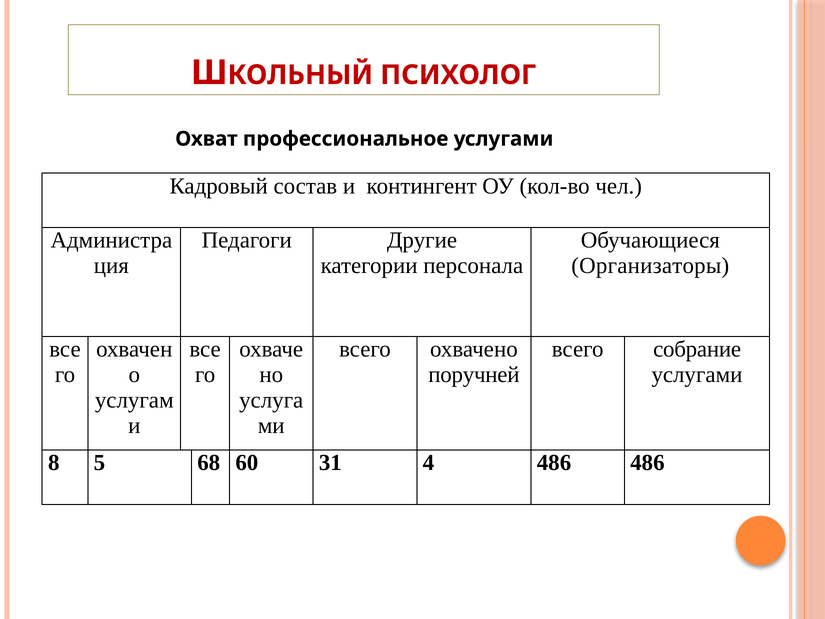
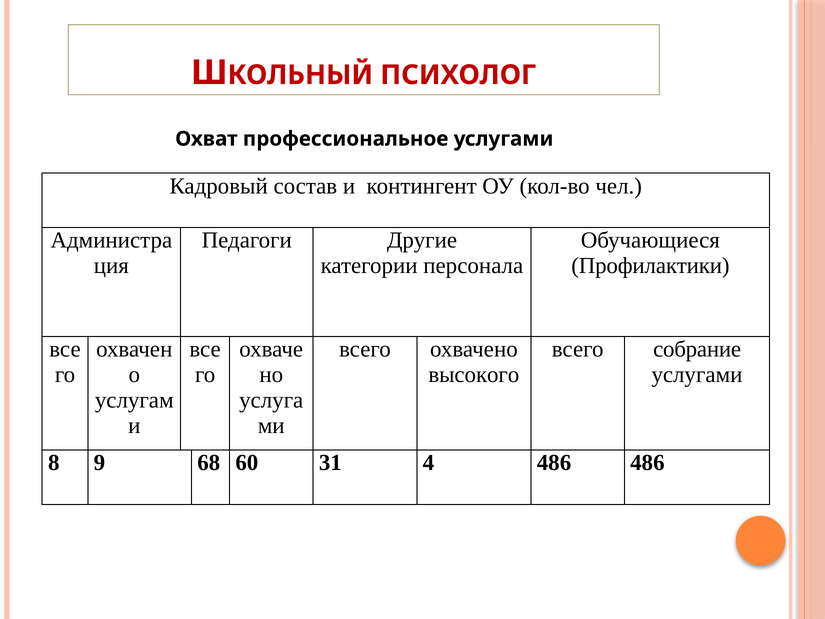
Организаторы: Организаторы -> Профилактики (650, 266)
поручней: поручней -> высокого (474, 375)
5: 5 -> 9 (99, 463)
